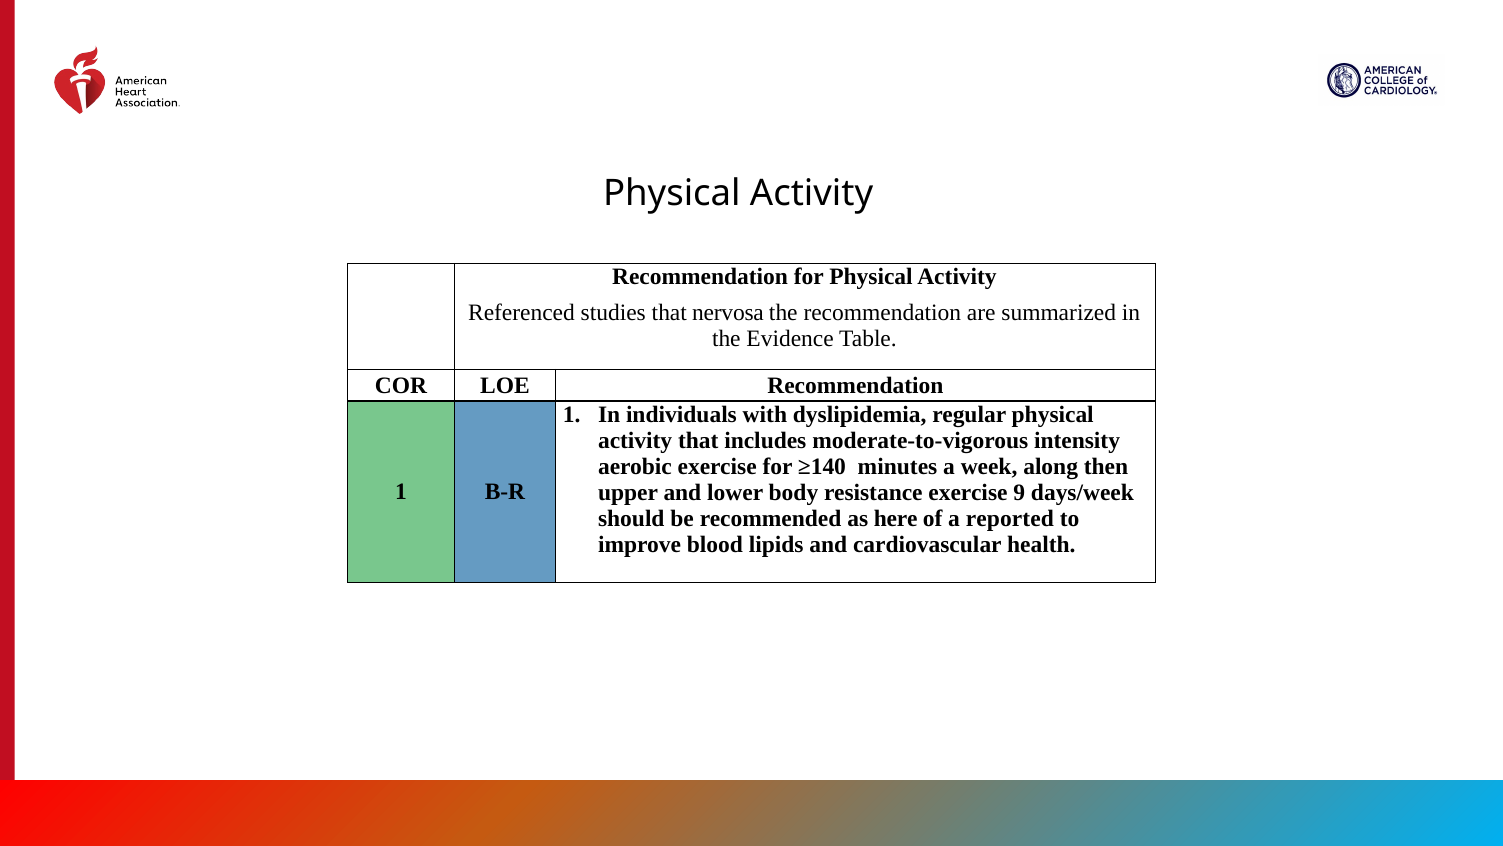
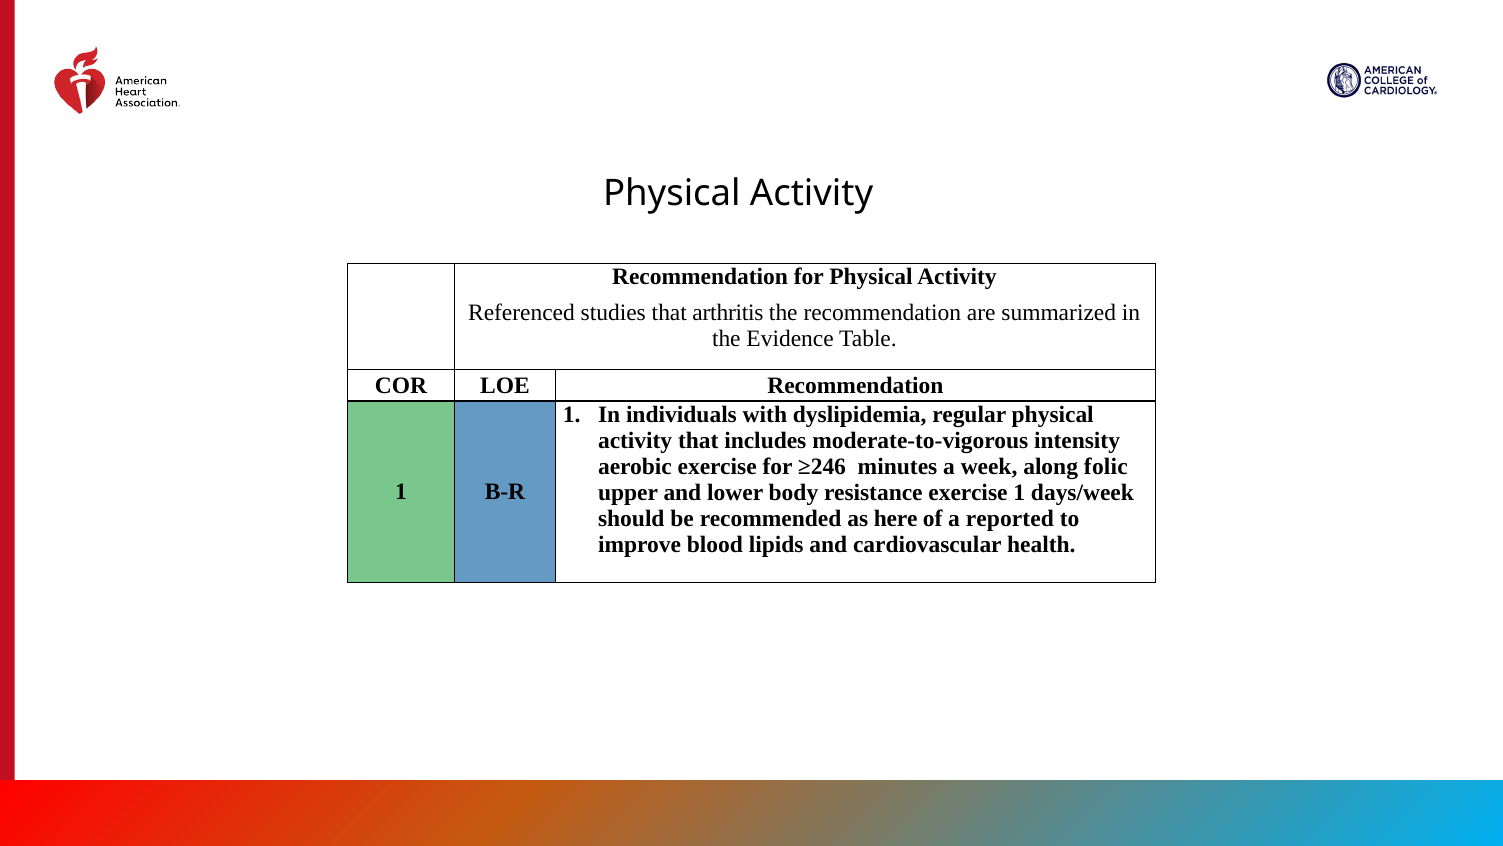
nervosa: nervosa -> arthritis (728, 313)
≥140: ≥140 -> ≥246 (822, 466)
then: then -> folic (1106, 466)
exercise 9: 9 -> 1 (1019, 492)
